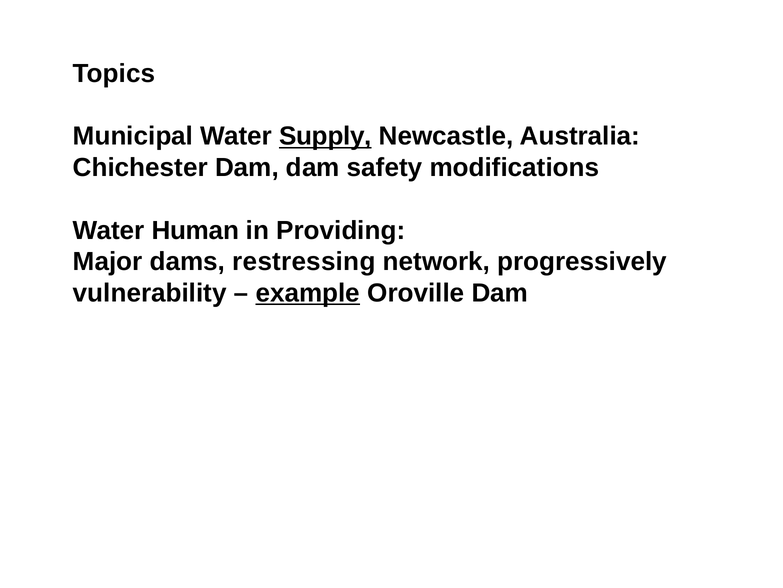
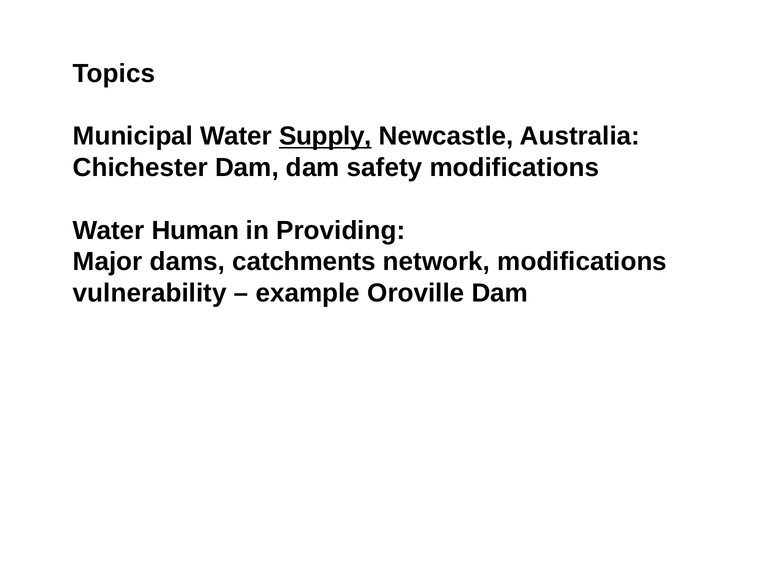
restressing: restressing -> catchments (304, 261)
network progressively: progressively -> modifications (582, 261)
example underline: present -> none (308, 293)
